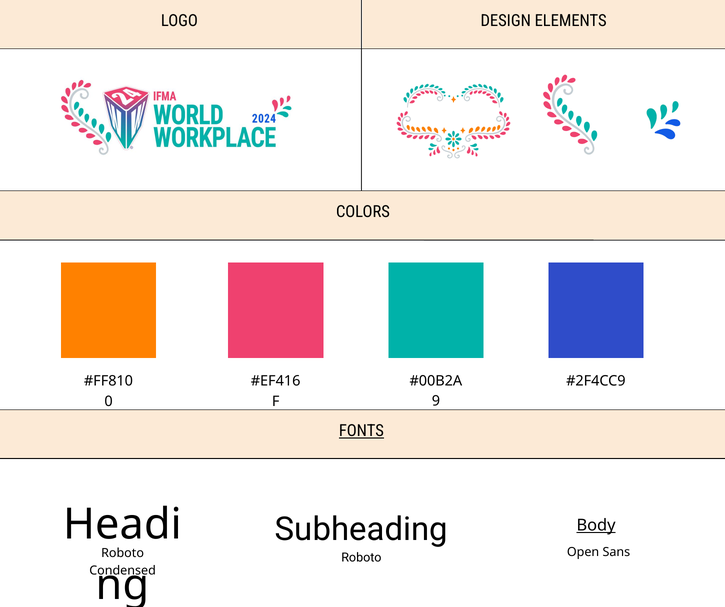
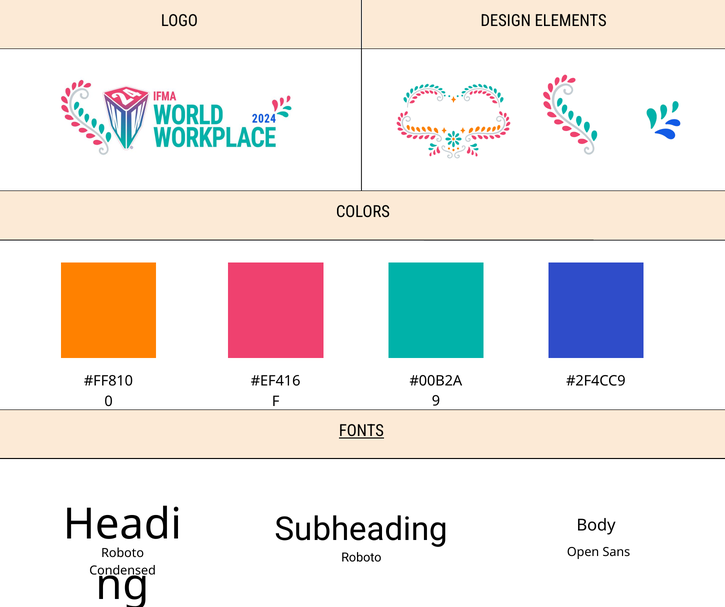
Body underline: present -> none (596, 526)
